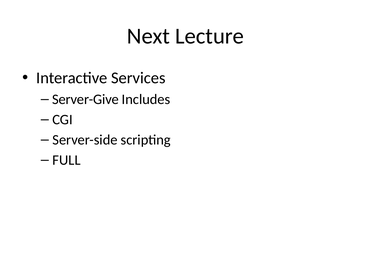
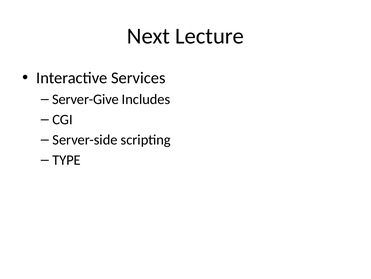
FULL: FULL -> TYPE (67, 160)
